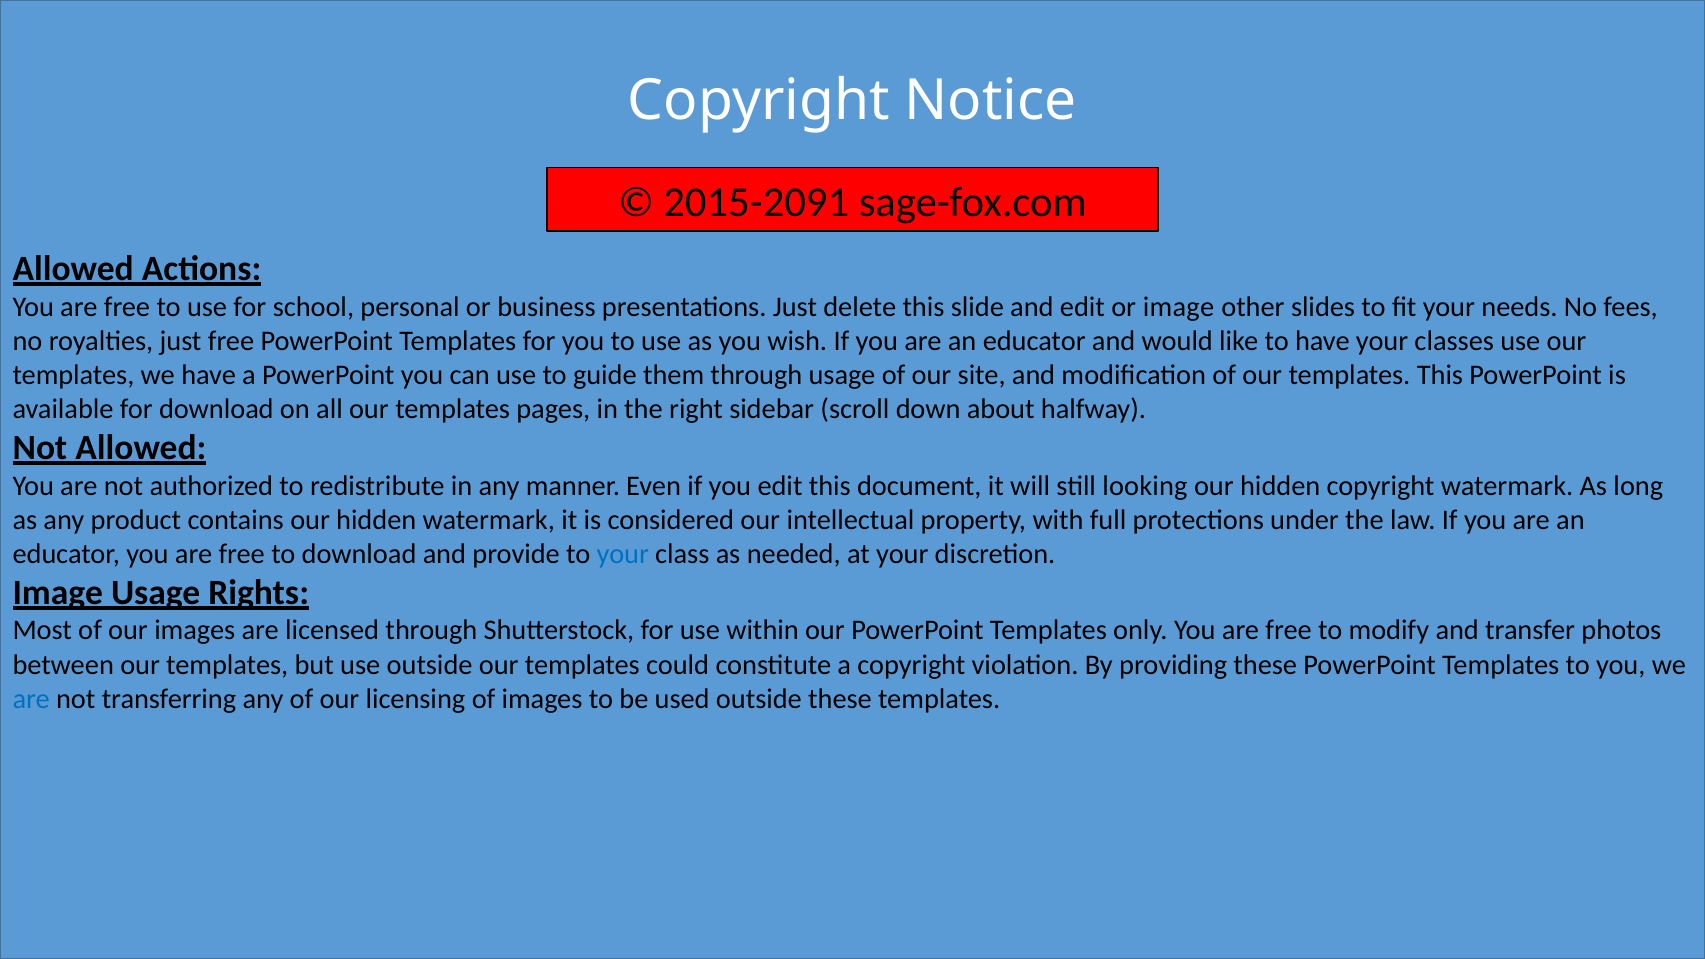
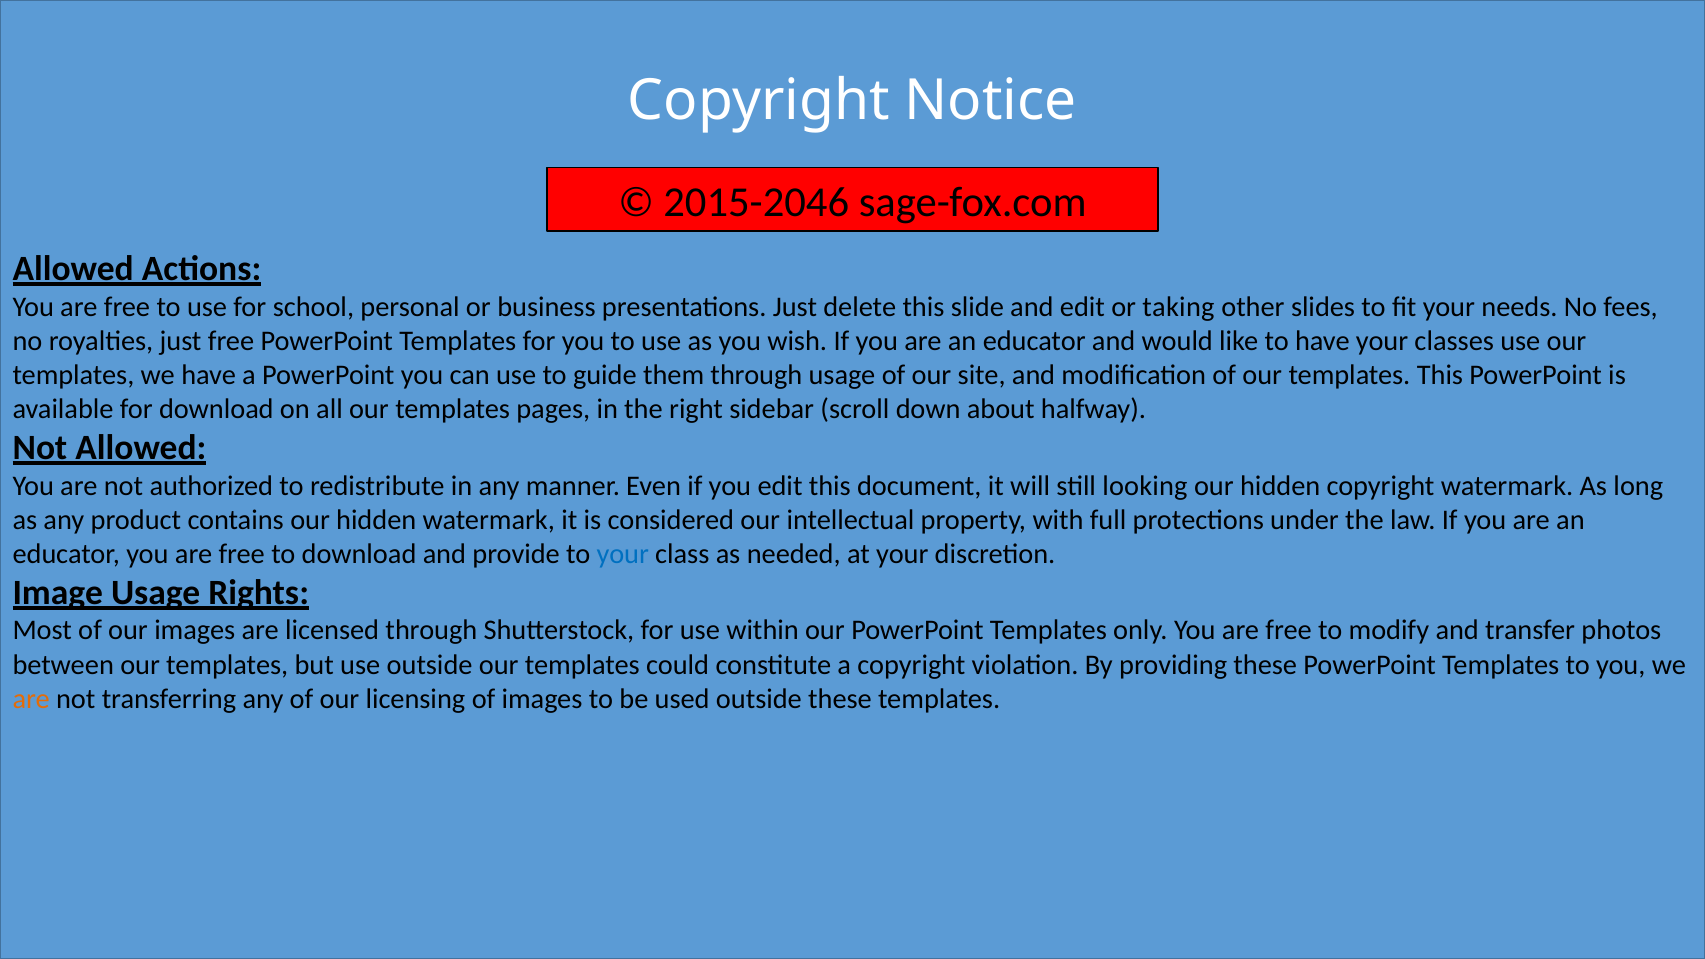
2015-2091: 2015-2091 -> 2015-2046 (756, 202)
or image: image -> taking (1178, 307)
are colour: blue -> orange (31, 699)
